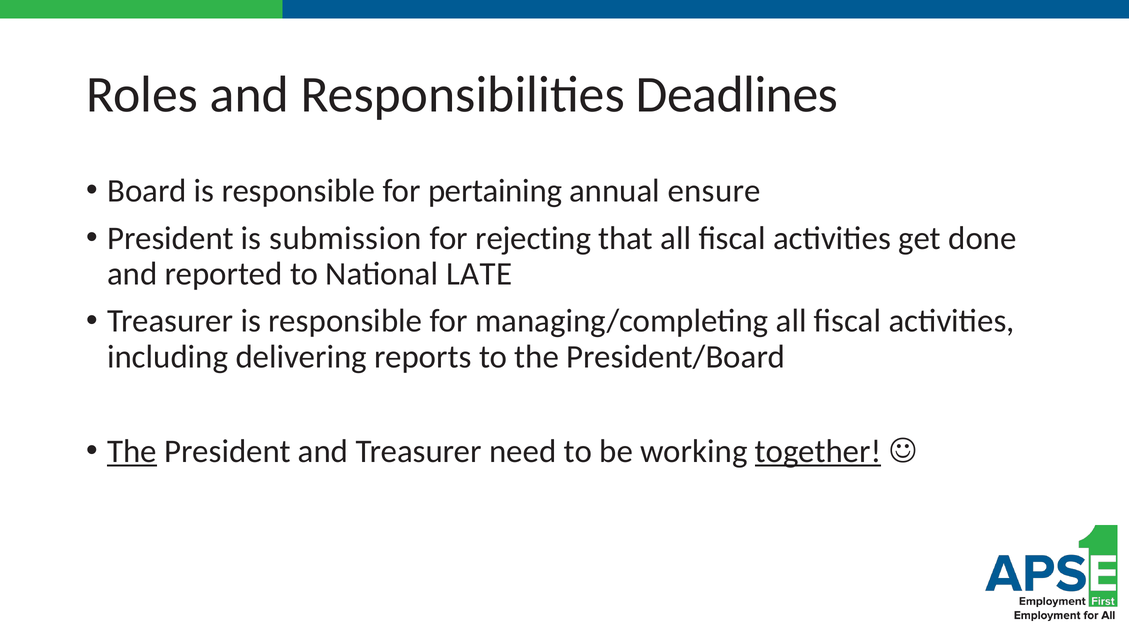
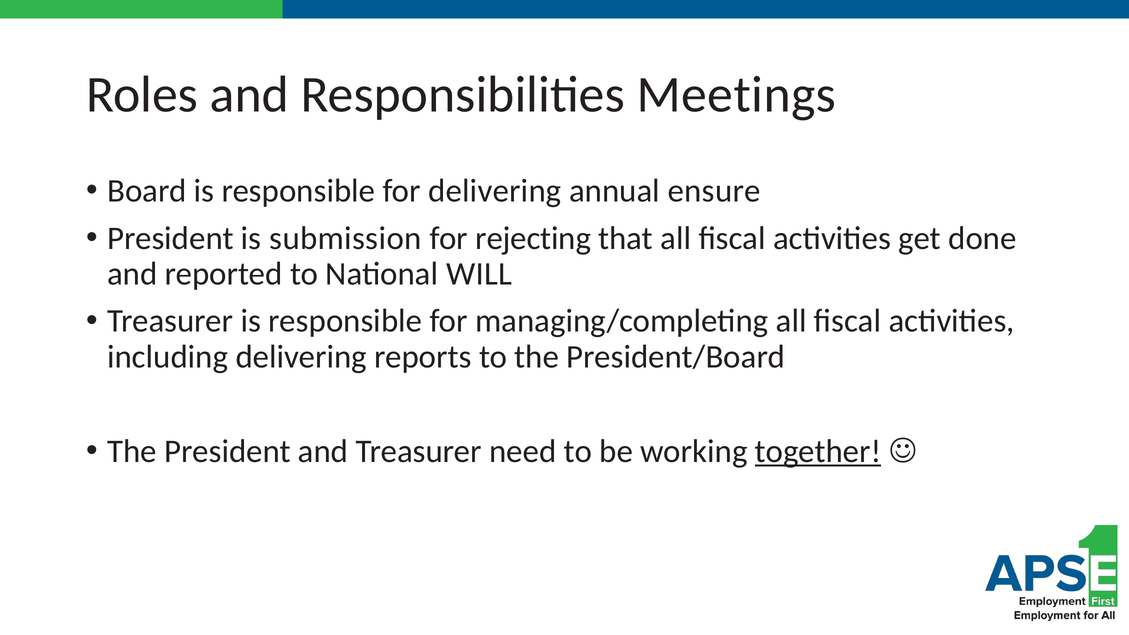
Deadlines: Deadlines -> Meetings (736, 95)
for pertaining: pertaining -> delivering (495, 191)
LATE: LATE -> WILL (479, 274)
The underline: present -> none (132, 451)
